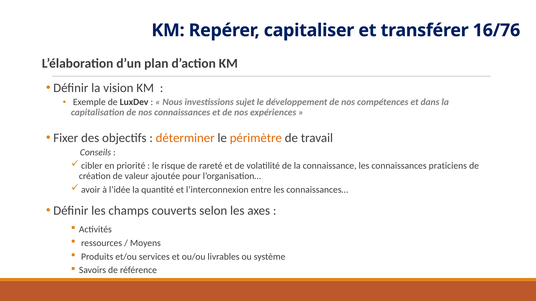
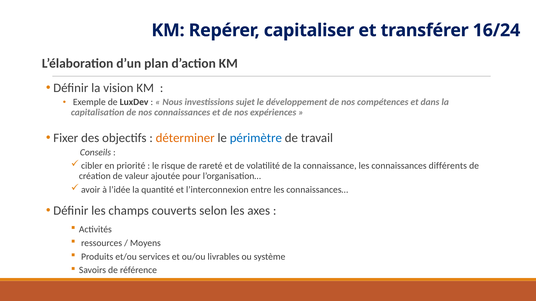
16/76: 16/76 -> 16/24 (496, 30)
périmètre colour: orange -> blue (256, 138)
praticiens: praticiens -> différents (448, 166)
